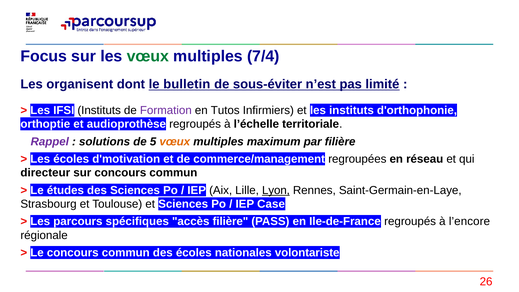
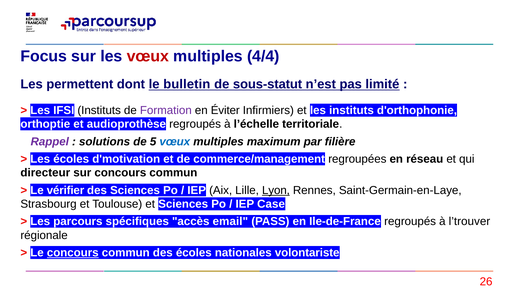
vœux colour: green -> red (148, 56)
7/4: 7/4 -> 4/4 (263, 56)
organisent: organisent -> permettent (80, 84)
sous-éviter: sous-éviter -> sous-statut (268, 84)
Tutos: Tutos -> Éviter (225, 110)
vœux colour: orange -> blue (175, 142)
études: études -> vérifier (65, 190)
accès filière: filière -> email (230, 221)
l’encore: l’encore -> l’trouver (469, 221)
concours underline: none -> present (73, 253)
